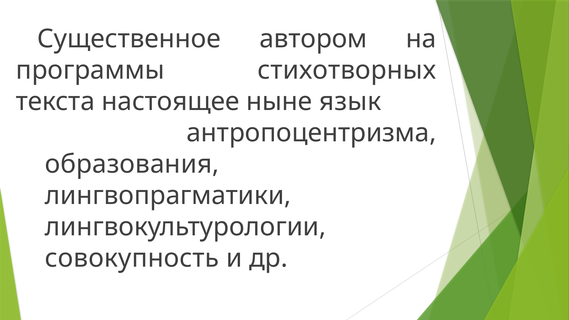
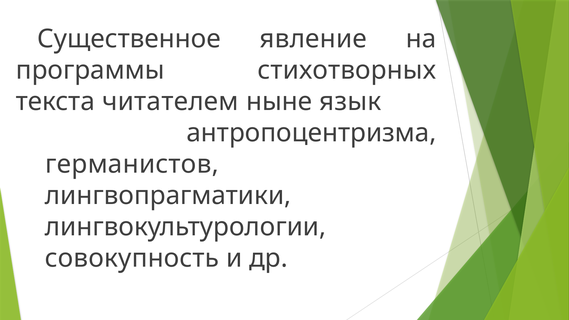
автором: автором -> явление (313, 39)
настоящее: настоящее -> читателем (170, 101)
образования: образования -> германистов (132, 164)
